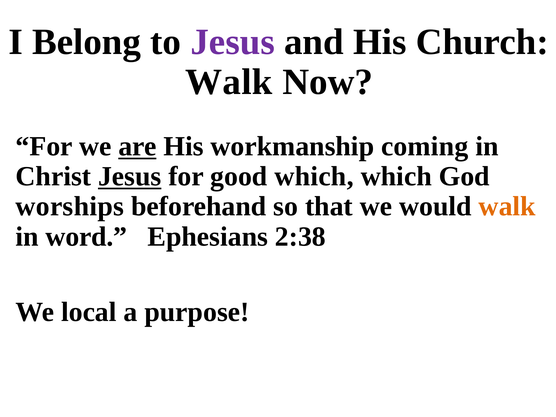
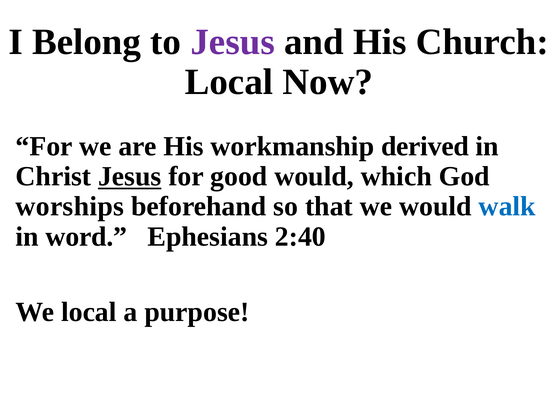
Walk: Walk -> Local (229, 82)
are underline: present -> none (137, 146)
coming: coming -> derived (425, 146)
good which: which -> would (314, 176)
walk colour: orange -> blue (507, 206)
2:38: 2:38 -> 2:40 (300, 237)
